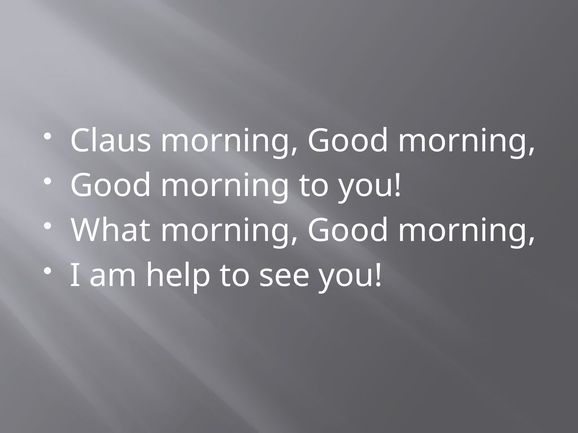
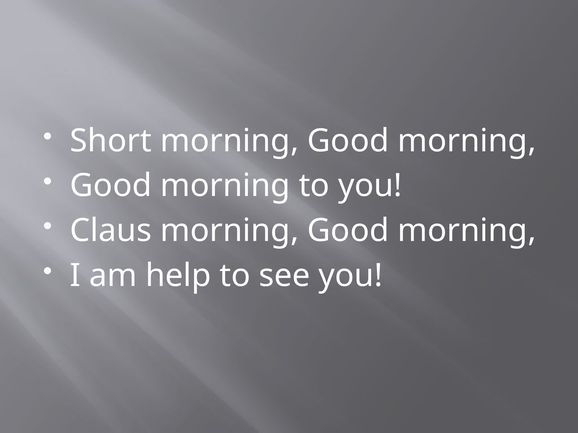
Claus: Claus -> Short (111, 141)
What: What -> Claus (111, 231)
